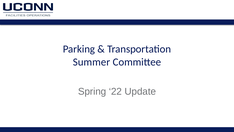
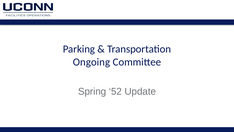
Summer: Summer -> Ongoing (92, 62)
22: 22 -> 52 (115, 91)
